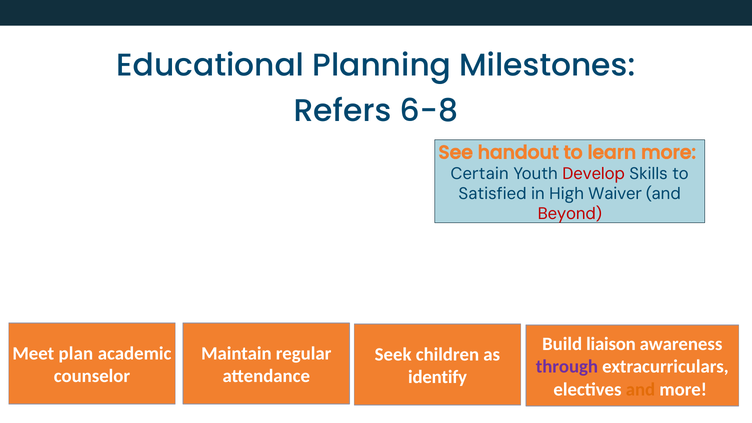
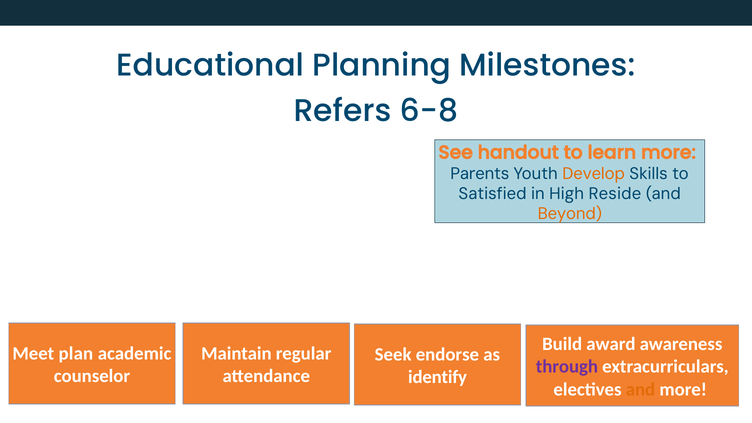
Certain: Certain -> Parents (480, 174)
Develop colour: red -> orange (594, 174)
Waiver: Waiver -> Reside (615, 194)
Beyond colour: red -> orange (570, 214)
liaison: liaison -> award (611, 344)
children: children -> endorse (447, 355)
